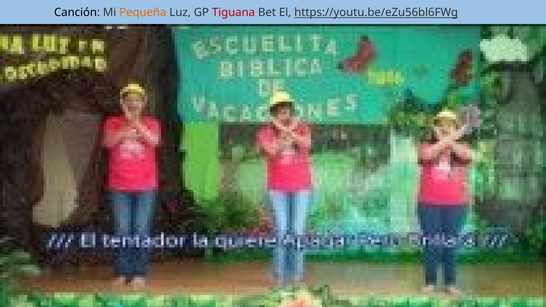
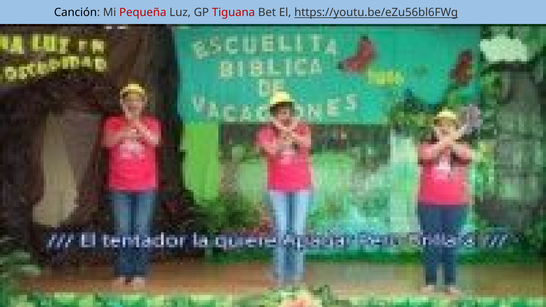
Pequeña colour: orange -> red (143, 12)
